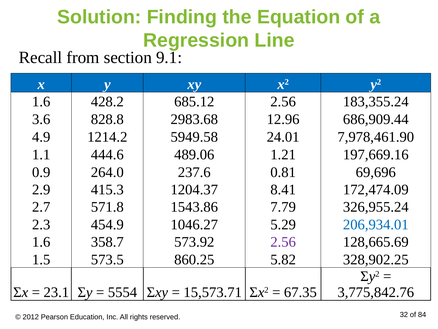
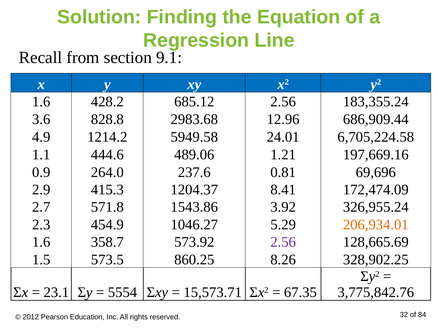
7,978,461.90: 7,978,461.90 -> 6,705,224.58 (376, 137)
7.79: 7.79 -> 3.92 (283, 207)
206,934.01 colour: blue -> orange (376, 224)
5.82: 5.82 -> 8.26 (283, 259)
